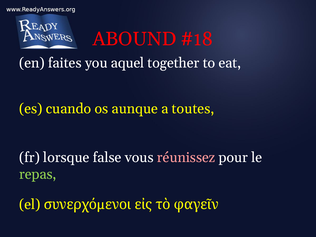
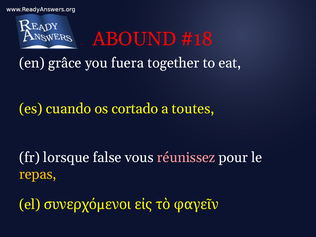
faites: faites -> grâce (65, 63)
aquel: aquel -> fuera (127, 63)
aunque: aunque -> cortado (135, 109)
repas colour: light green -> yellow (38, 174)
